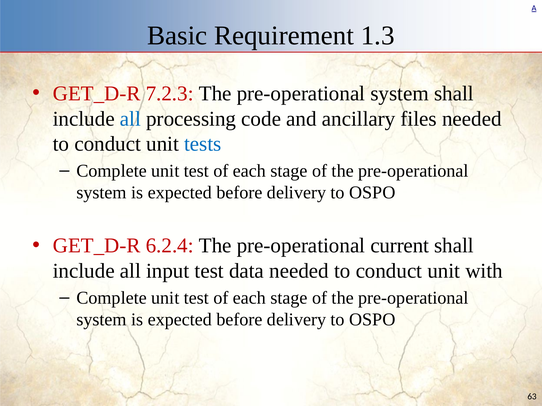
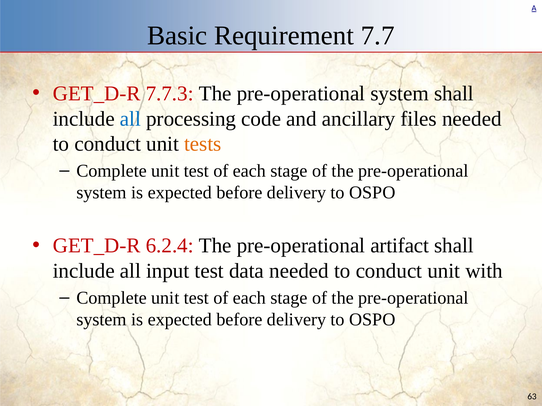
1.3: 1.3 -> 7.7 (378, 36)
7.2.3: 7.2.3 -> 7.7.3 (170, 94)
tests colour: blue -> orange (203, 144)
current: current -> artifact (400, 246)
